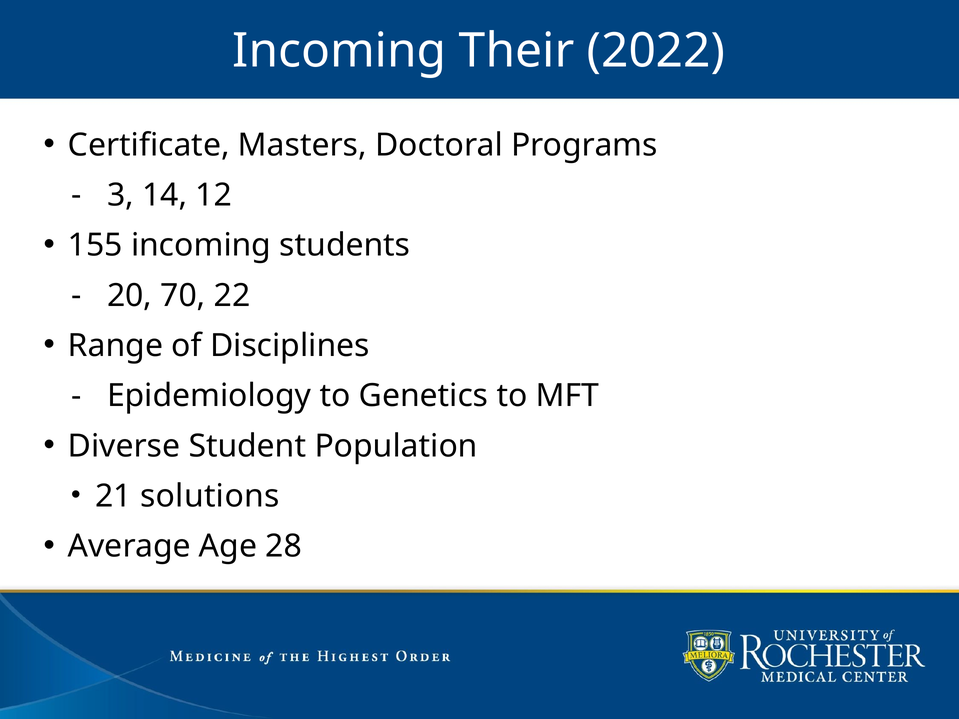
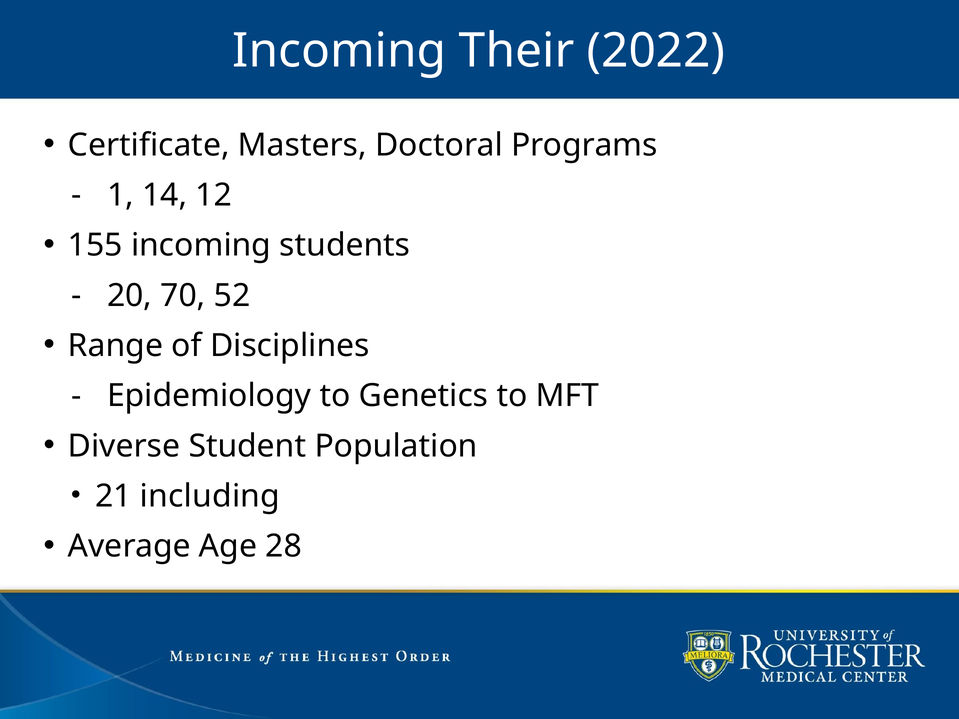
3: 3 -> 1 (120, 195)
22: 22 -> 52 (232, 296)
solutions: solutions -> including (210, 496)
